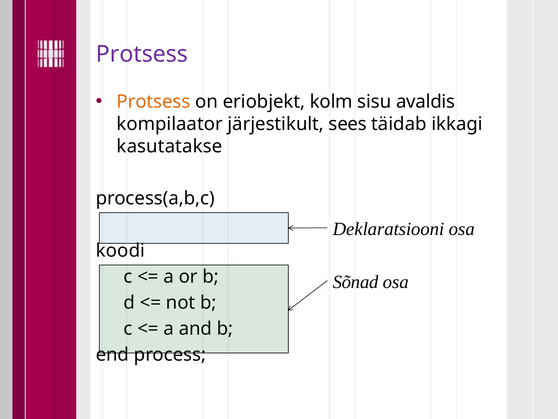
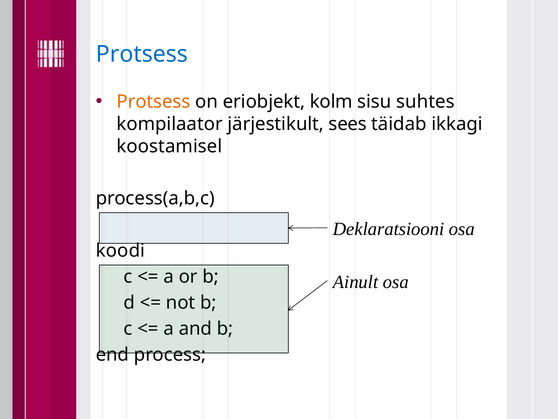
Protsess colour: purple -> blue (142, 54)
avaldis: avaldis -> suhtes (425, 101)
kasutatakse: kasutatakse -> koostamisel (169, 146)
Sõnad: Sõnad -> Ainult (356, 282)
